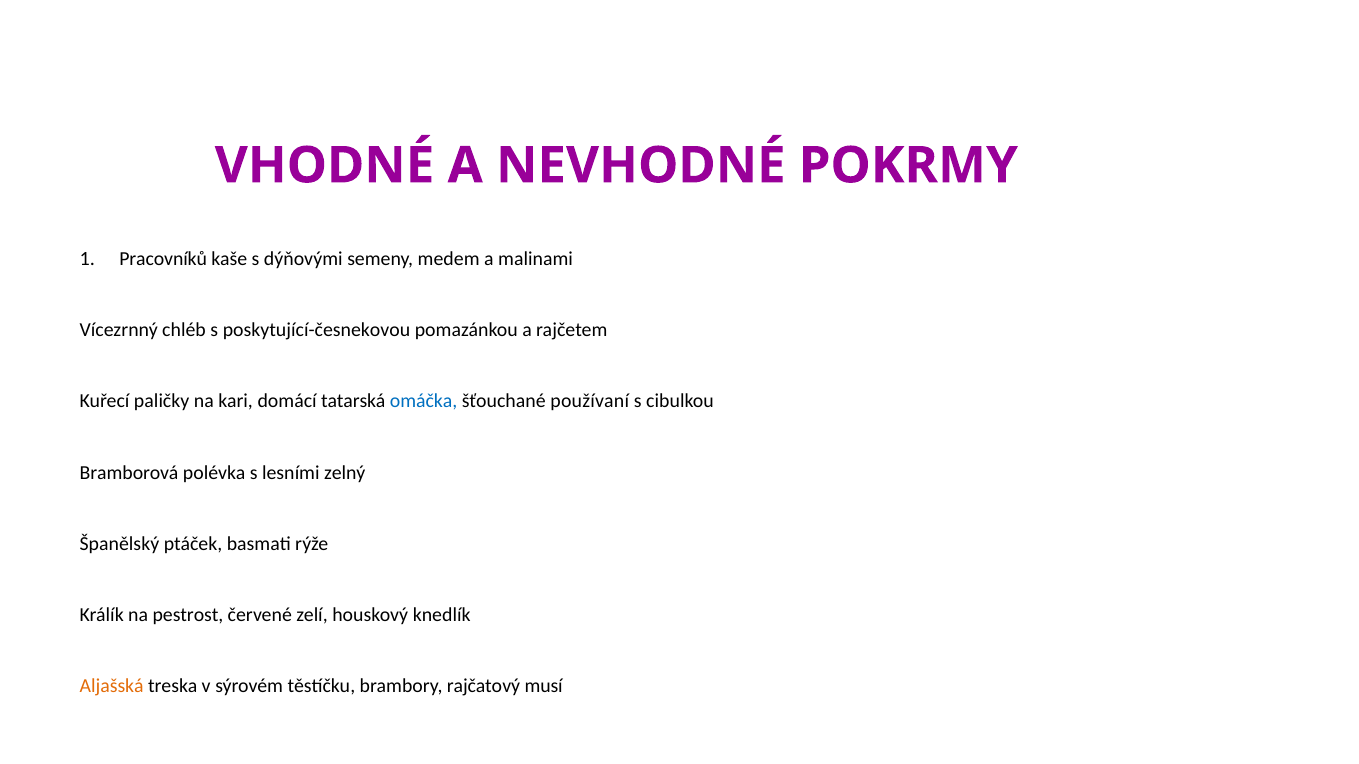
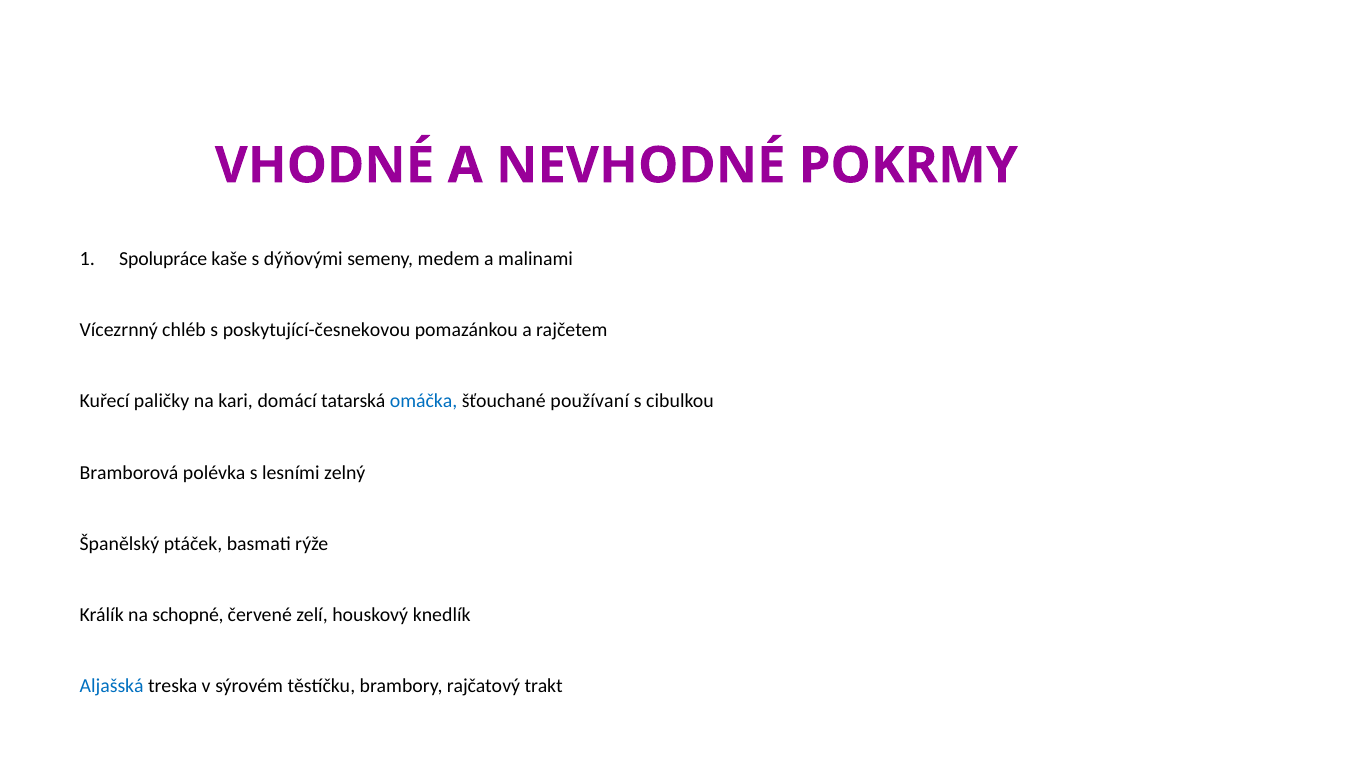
Pracovníků: Pracovníků -> Spolupráce (163, 259)
pestrost: pestrost -> schopné (188, 615)
Aljašská colour: orange -> blue (112, 686)
musí: musí -> trakt (544, 686)
